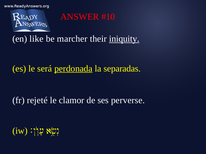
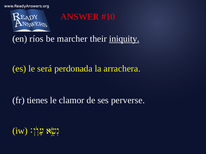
like: like -> ríos (36, 39)
perdonada underline: present -> none (73, 69)
separadas: separadas -> arrachera (122, 69)
rejeté: rejeté -> tienes (37, 101)
